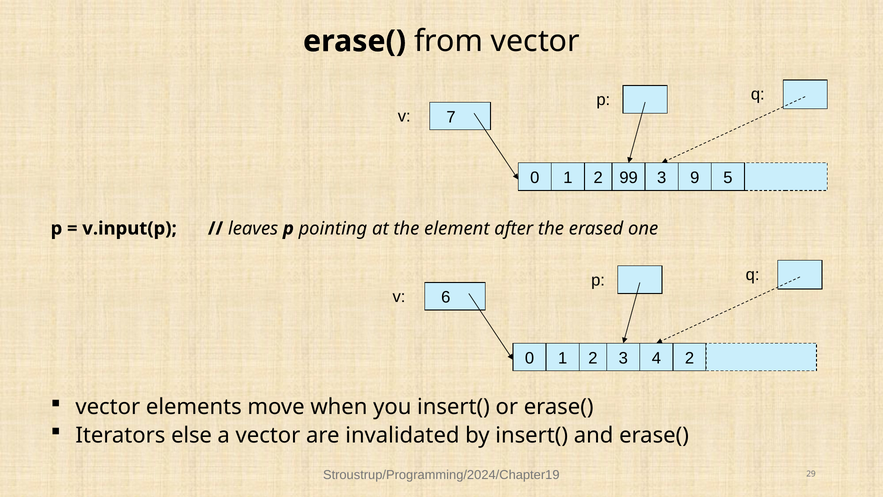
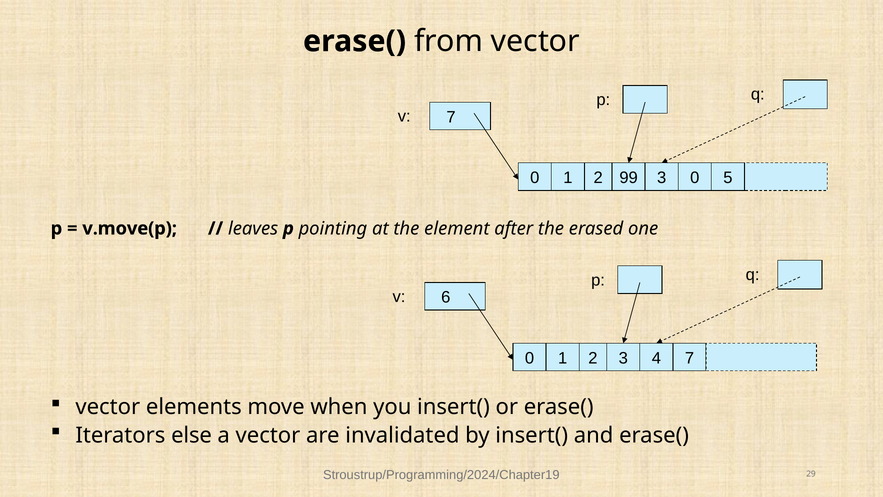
3 9: 9 -> 0 (695, 178)
v.input(p: v.input(p -> v.move(p (130, 228)
4 2: 2 -> 7 (690, 358)
